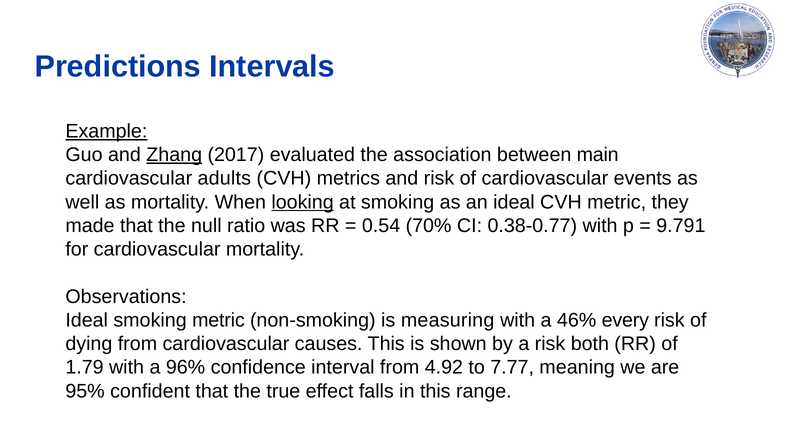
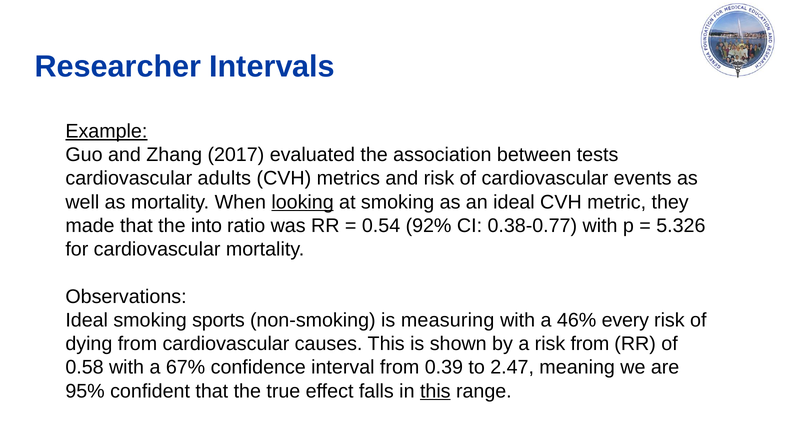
Predictions: Predictions -> Researcher (118, 67)
Zhang underline: present -> none (174, 155)
main: main -> tests (598, 155)
null: null -> into (206, 226)
70%: 70% -> 92% (429, 226)
9.791: 9.791 -> 5.326 (681, 226)
smoking metric: metric -> sports (218, 320)
risk both: both -> from (590, 344)
1.79: 1.79 -> 0.58 (85, 367)
96%: 96% -> 67% (186, 367)
4.92: 4.92 -> 0.39 (444, 367)
7.77: 7.77 -> 2.47 (512, 367)
this underline: none -> present (435, 391)
